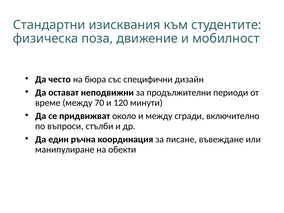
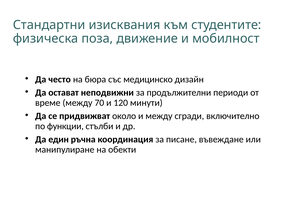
специфични: специфични -> медицинско (148, 79)
въпроси: въпроси -> функции (65, 126)
